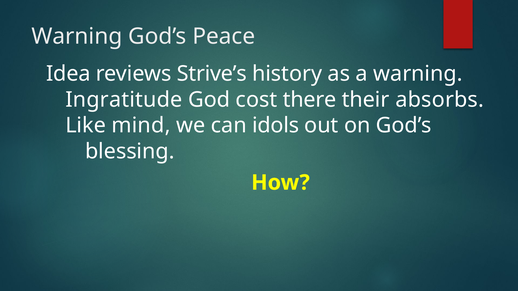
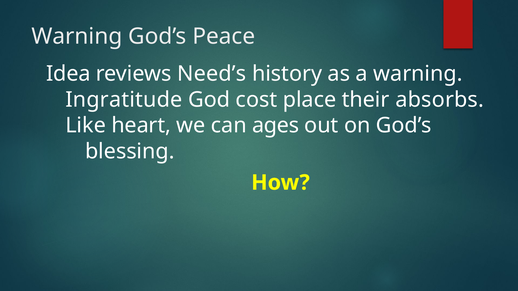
Strive’s: Strive’s -> Need’s (212, 74)
there: there -> place (309, 100)
mind: mind -> heart (141, 126)
idols: idols -> ages (276, 126)
